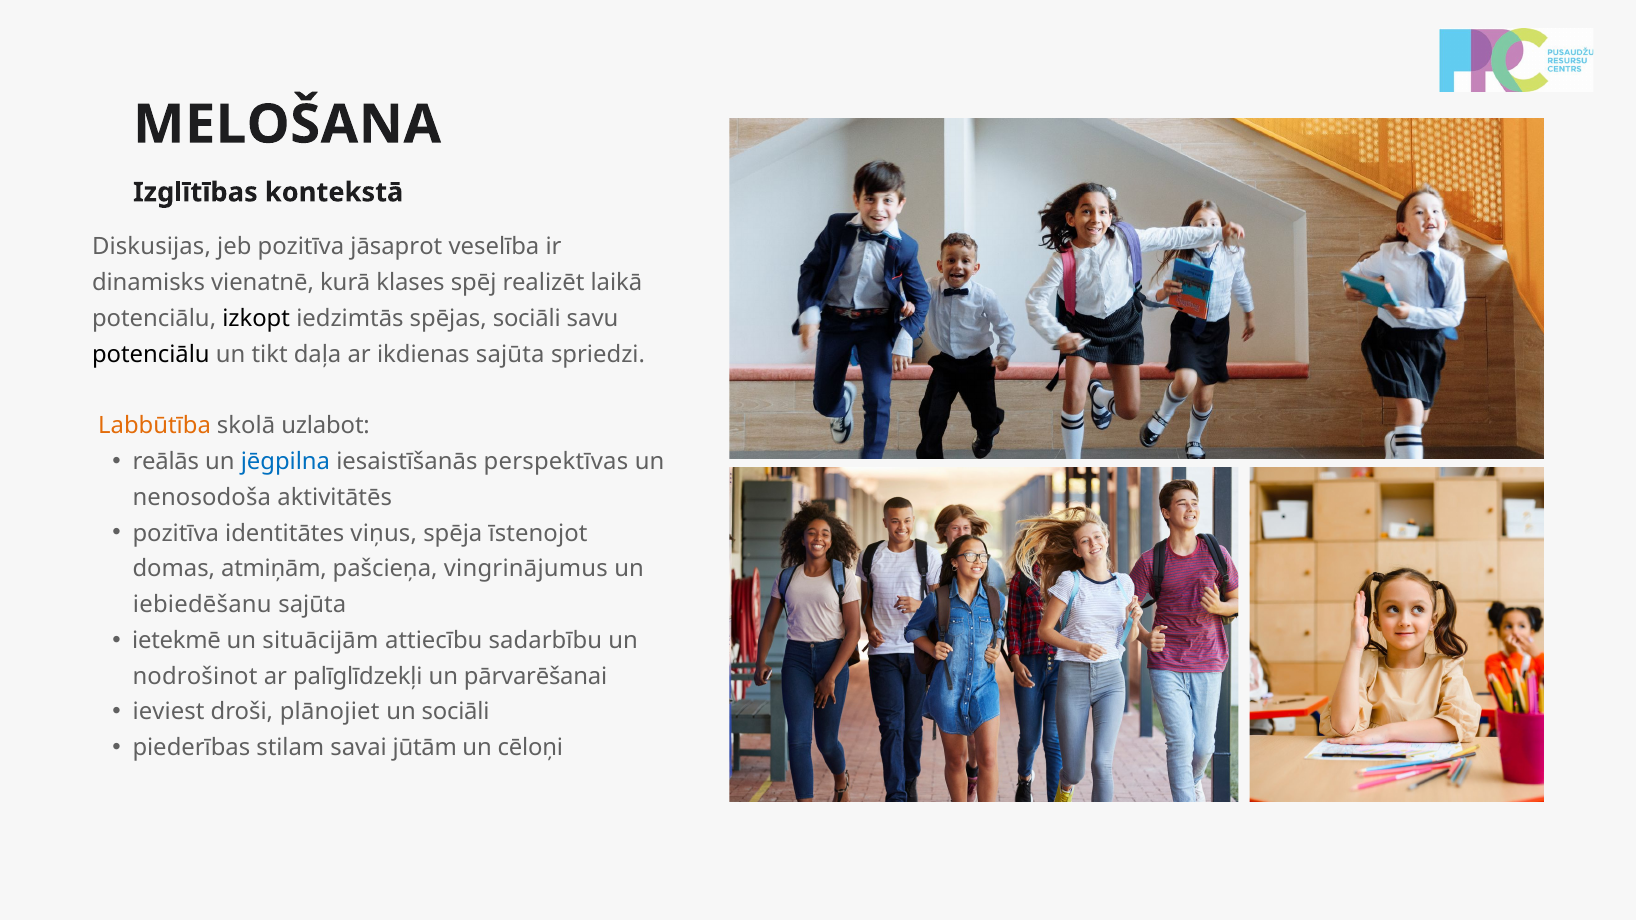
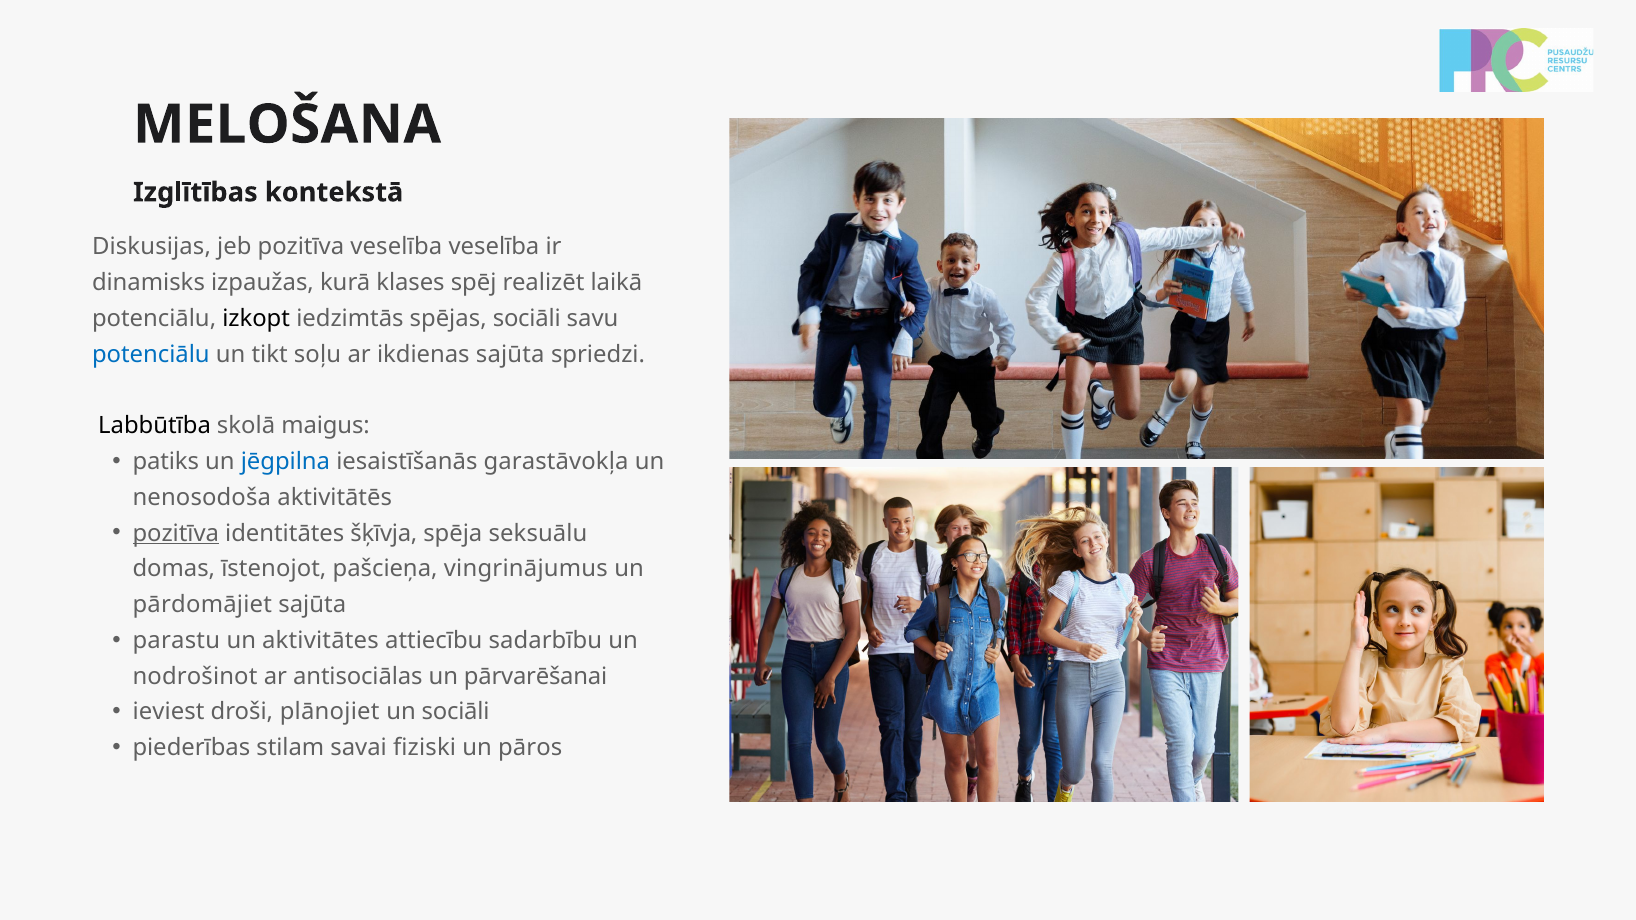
pozitīva jāsaprot: jāsaprot -> veselība (396, 247)
vienatnē: vienatnē -> izpaužas (262, 283)
potenciālu colour: black -> blue (151, 355)
daļa: daļa -> soļu (317, 355)
Labbūtība colour: orange -> black (155, 426)
uzlabot: uzlabot -> maigus (326, 426)
reālās: reālās -> patiks (166, 462)
perspektīvas: perspektīvas -> garastāvokļa (556, 462)
pozitīva underline: none -> present (176, 533)
viņus: viņus -> šķīvja (384, 533)
īstenojot: īstenojot -> seksuālu (538, 533)
atmiņām: atmiņām -> īstenojot (274, 569)
iebiedēšanu: iebiedēšanu -> pārdomājiet (202, 605)
ietekmē: ietekmē -> parastu (176, 641)
situācijām: situācijām -> aktivitātes (320, 641)
palīglīdzekļi: palīglīdzekļi -> antisociālas (358, 677)
jūtām: jūtām -> fiziski (425, 748)
cēloņi: cēloņi -> pāros (530, 748)
